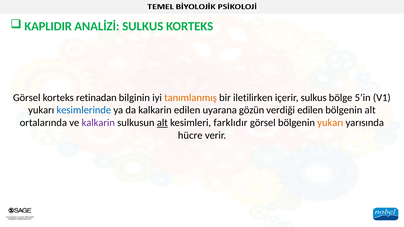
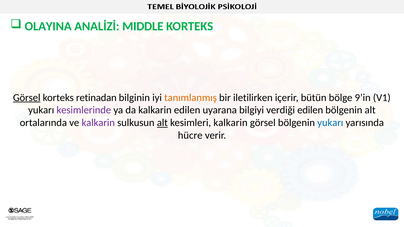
KAPLIDIR: KAPLIDIR -> OLAYINA (48, 26)
ANALİZİ SULKUS: SULKUS -> MIDDLE (143, 26)
Görsel underline: none -> present (27, 98)
içerir sulkus: sulkus -> bütün (314, 98)
5’in: 5’in -> 9’in (363, 98)
kesimlerinde colour: blue -> purple (84, 110)
gözün: gözün -> bilgiyi (252, 110)
kesimleri farklıdır: farklıdır -> kalkarin (230, 123)
yukarı colour: orange -> blue (330, 123)
